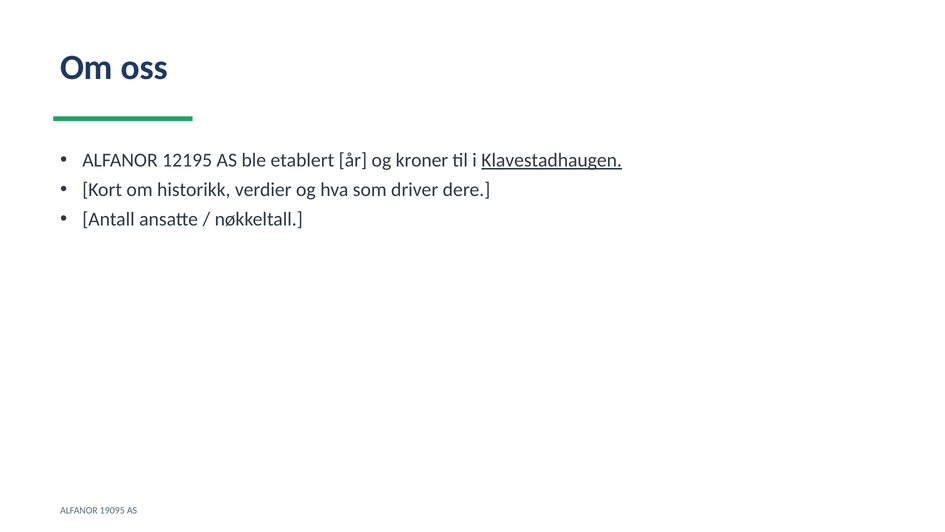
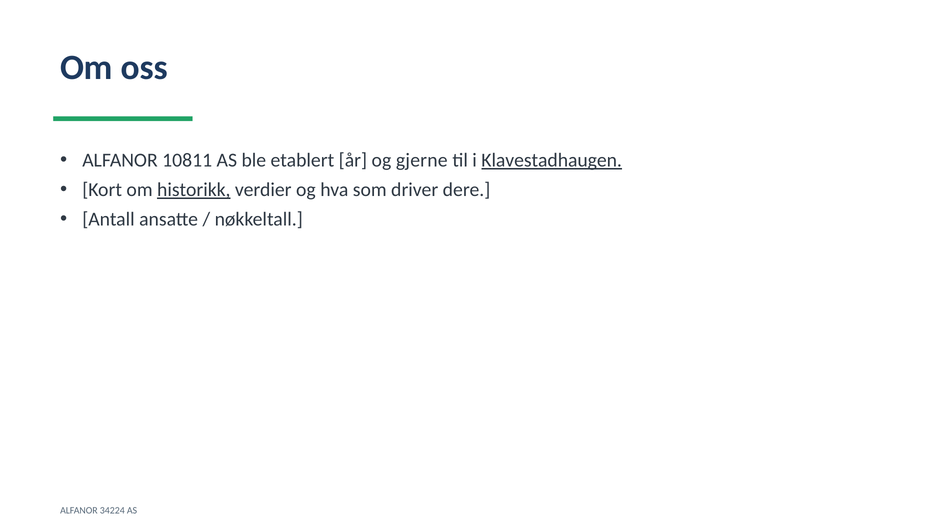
12195: 12195 -> 10811 (187, 160)
kroner: kroner -> gjerne (422, 160)
historikk underline: none -> present (194, 190)
19095: 19095 -> 34224 (112, 510)
